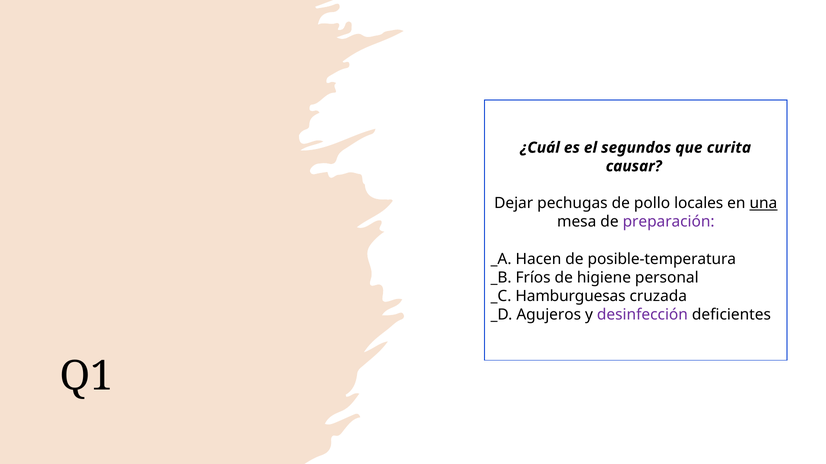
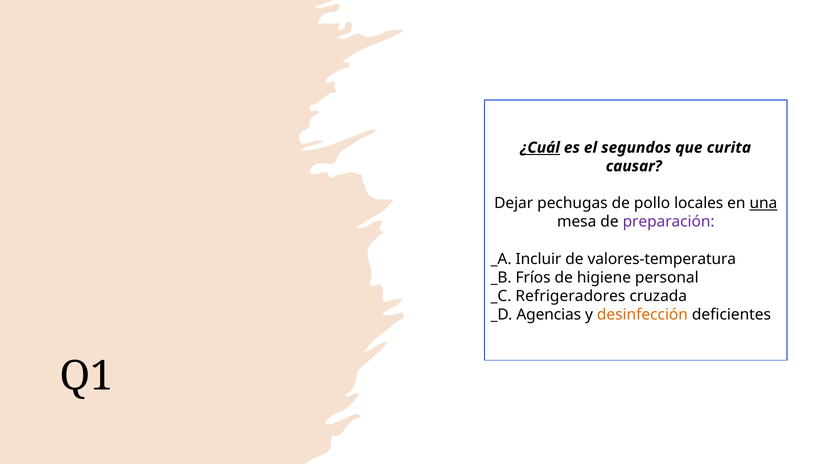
¿Cuál underline: none -> present (540, 148)
Hacen: Hacen -> Incluir (538, 259)
posible-temperatura: posible-temperatura -> valores-temperatura (662, 259)
Hamburguesas: Hamburguesas -> Refrigeradores (570, 297)
Agujeros: Agujeros -> Agencias (549, 315)
desinfección colour: purple -> orange (642, 315)
